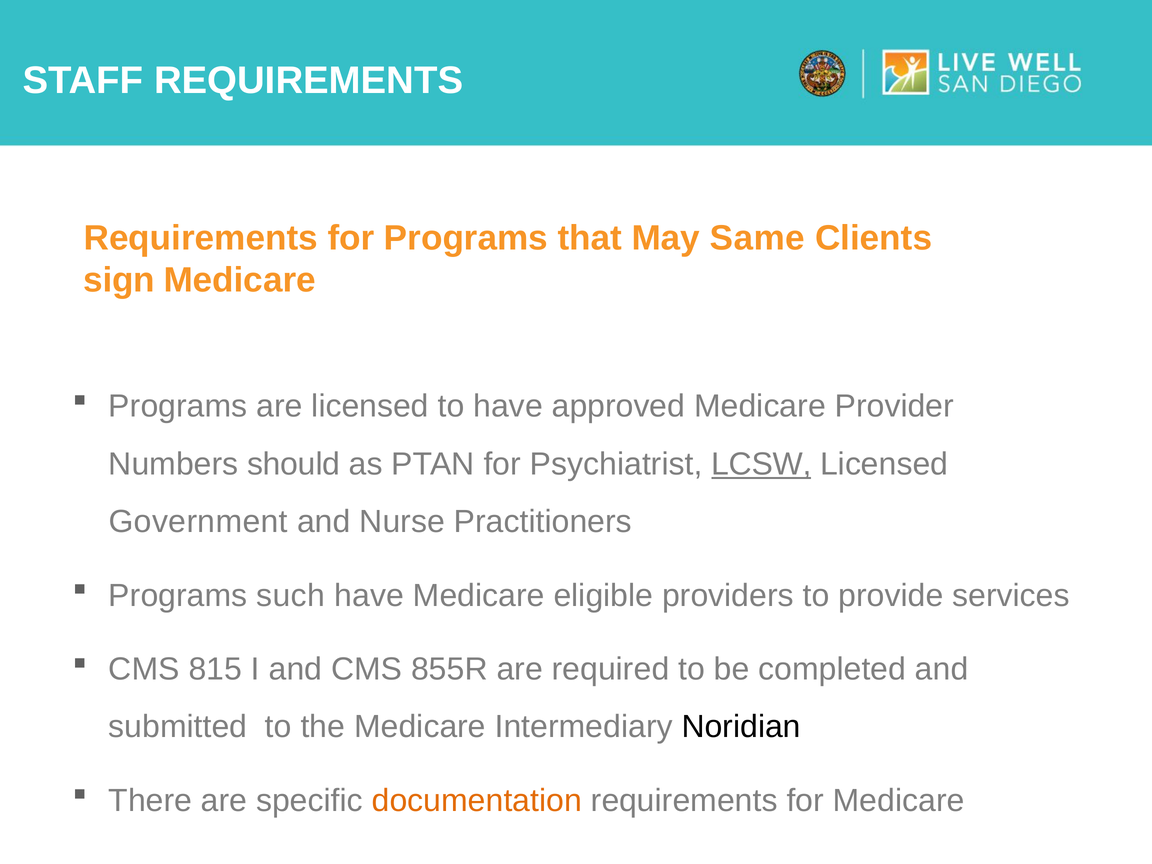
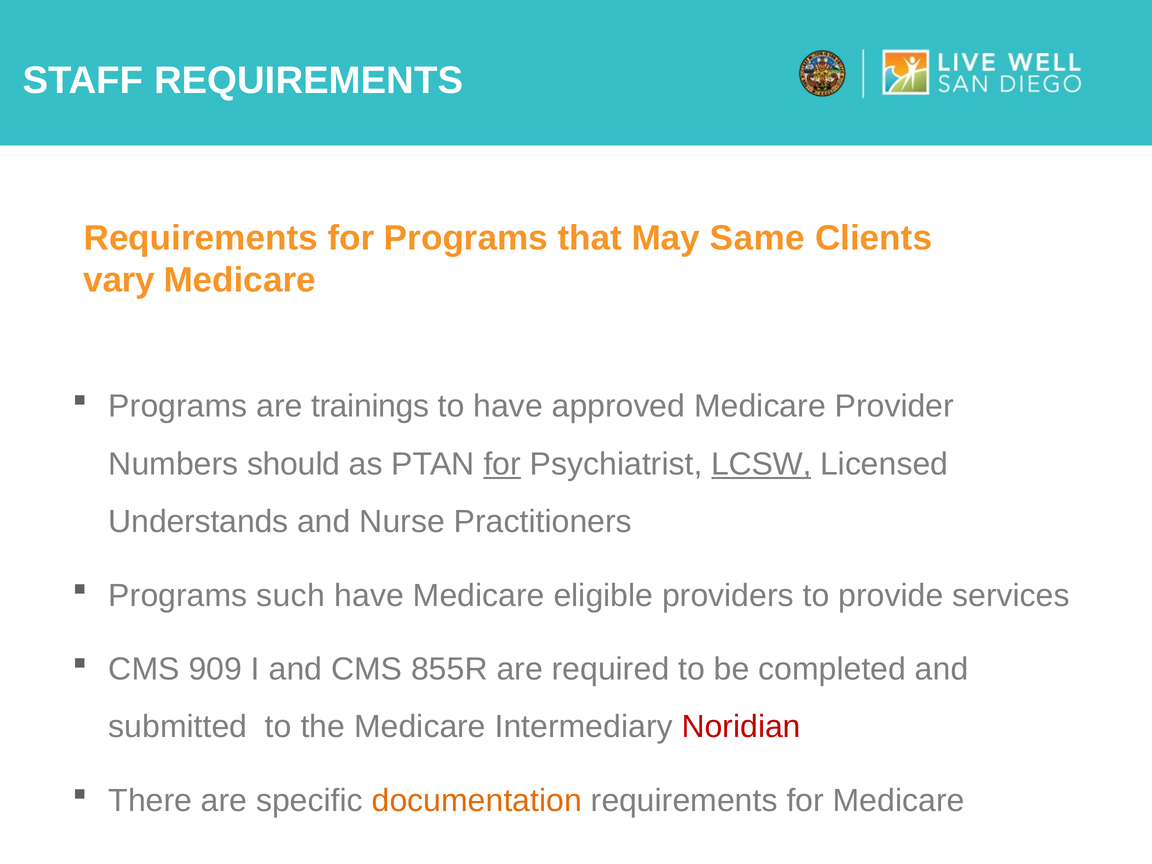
sign: sign -> vary (119, 280)
are licensed: licensed -> trainings (370, 406)
for underline: none -> present (502, 464)
Government: Government -> Understands (198, 522)
815: 815 -> 909 (215, 669)
Noridian colour: black -> red (741, 727)
